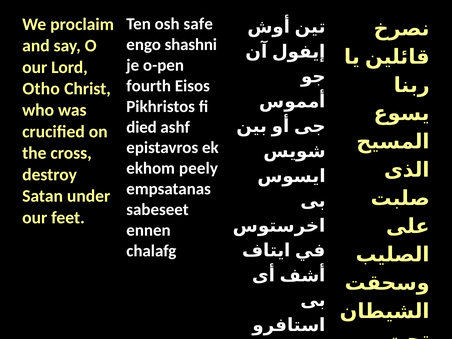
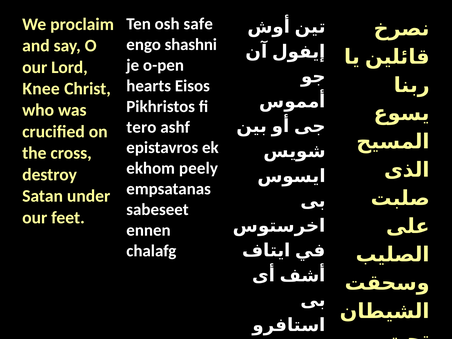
fourth: fourth -> hearts (149, 86)
Otho: Otho -> Knee (41, 89)
died: died -> tero (141, 127)
